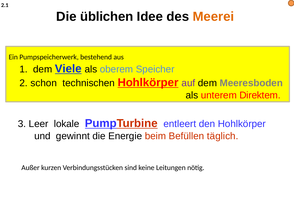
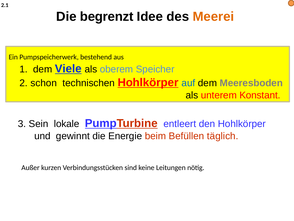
üblichen: üblichen -> begrenzt (107, 17)
auf colour: purple -> blue (188, 83)
Direktem: Direktem -> Konstant (260, 95)
Leer: Leer -> Sein (39, 124)
